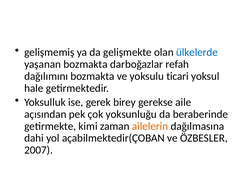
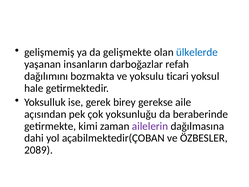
yaşanan bozmakta: bozmakta -> insanların (85, 64)
ailelerin colour: orange -> purple (150, 126)
2007: 2007 -> 2089 (39, 150)
